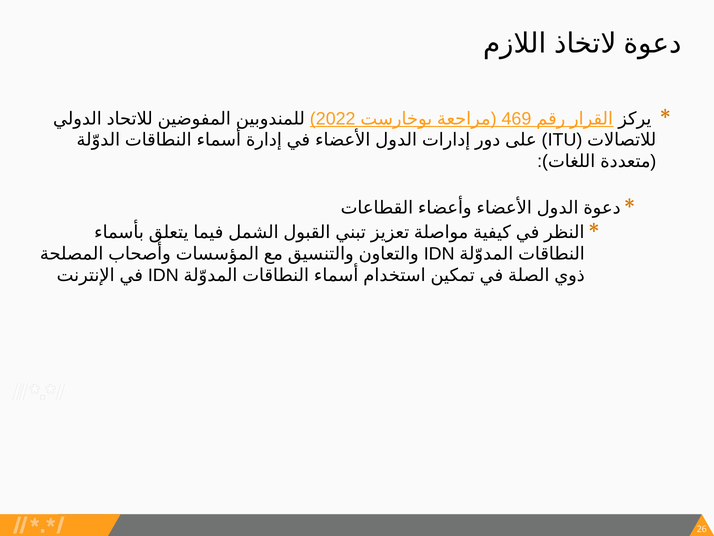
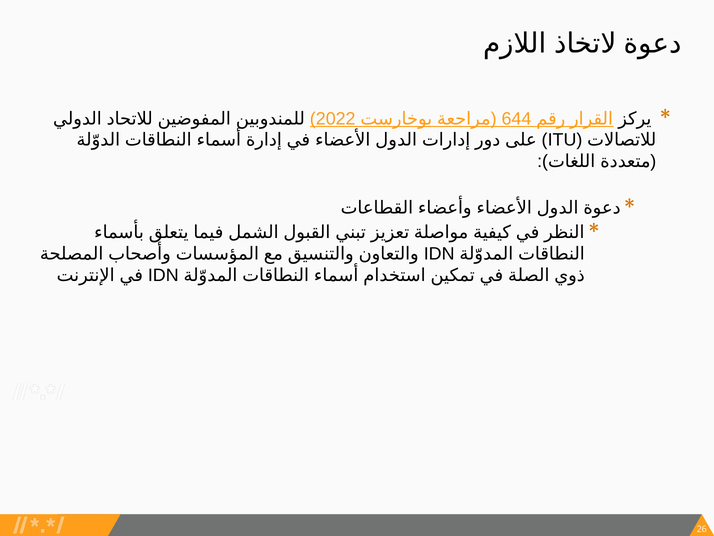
469: 469 -> 644 (516, 118)
